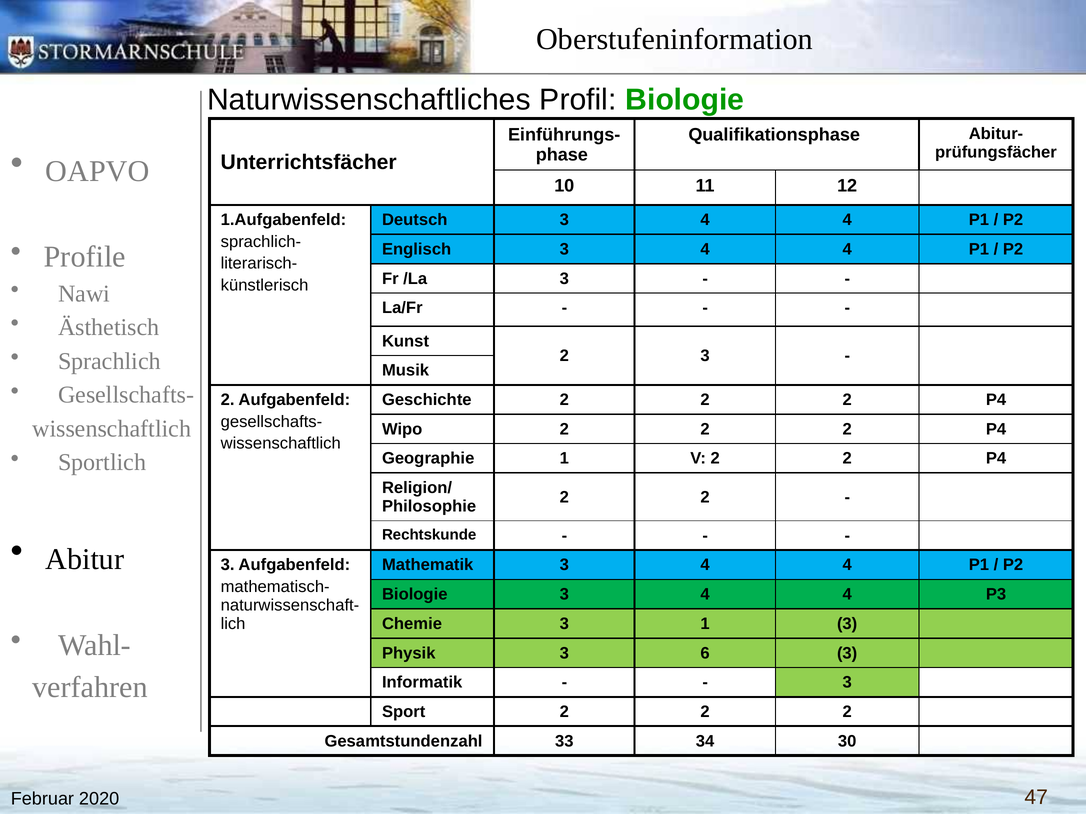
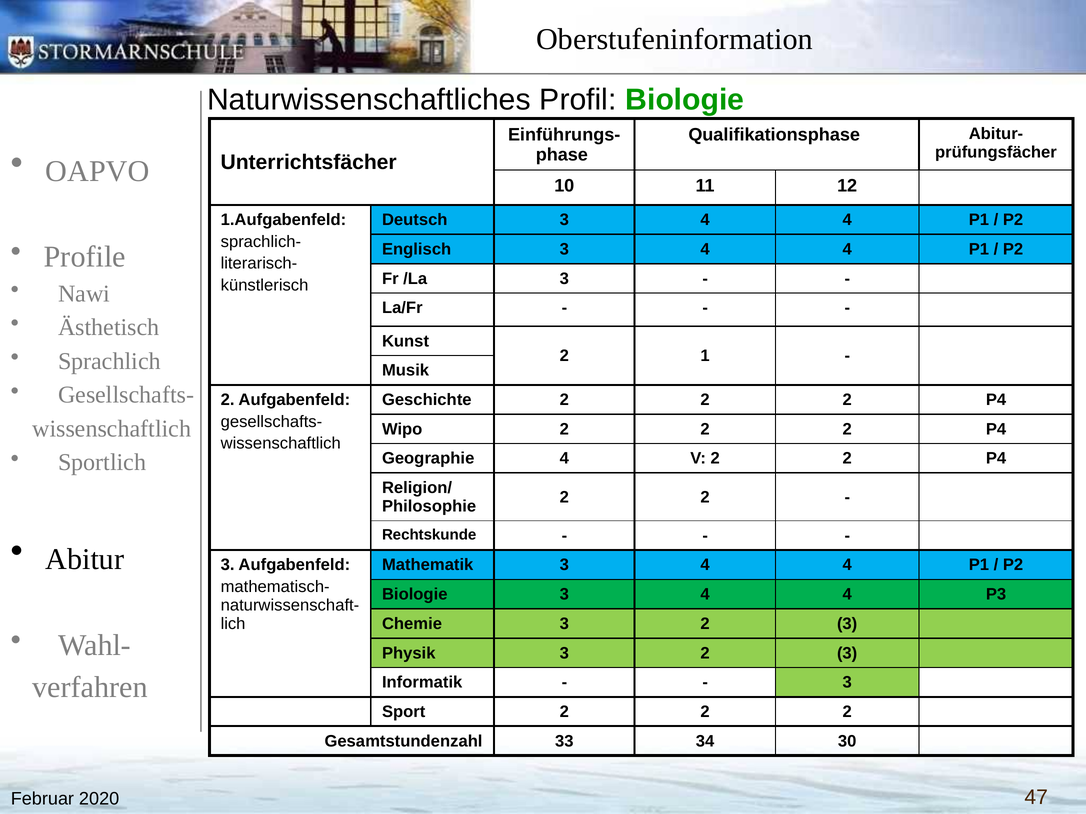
2 3: 3 -> 1 (705, 356)
Geographie 1: 1 -> 4 (564, 459)
Chemie 3 1: 1 -> 2 (705, 624)
Physik 3 6: 6 -> 2 (705, 653)
